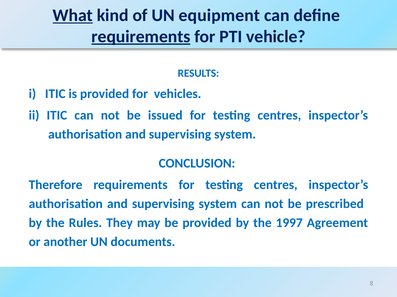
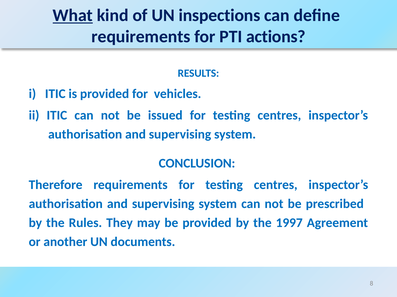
equipment: equipment -> inspections (220, 15)
requirements underline: present -> none (141, 37)
vehicle: vehicle -> actions (276, 37)
